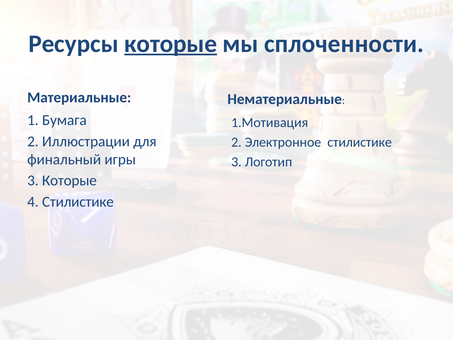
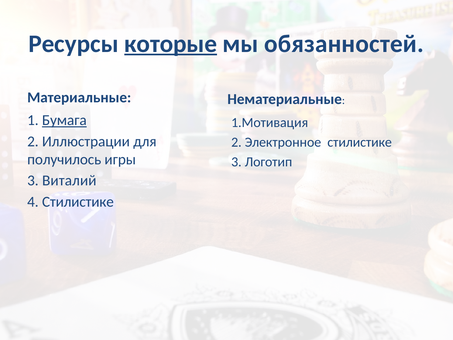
сплоченности: сплоченности -> обязанностей (344, 44)
Бумага underline: none -> present (64, 120)
финальный: финальный -> получилось (64, 159)
3 Которые: Которые -> Виталий (69, 181)
